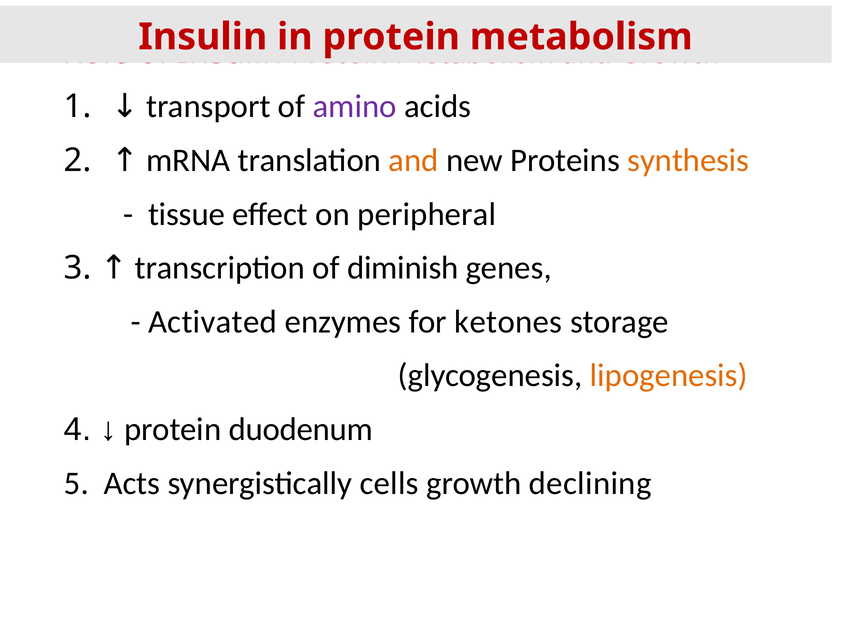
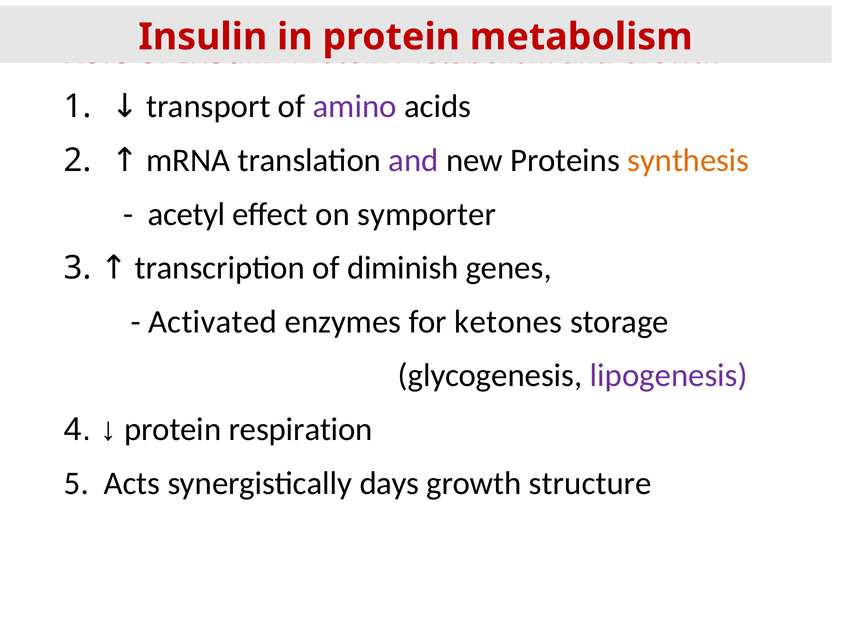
and colour: orange -> purple (414, 160)
tissue: tissue -> acetyl (187, 214)
peripheral: peripheral -> symporter (427, 214)
lipogenesis colour: orange -> purple (669, 375)
duodenum: duodenum -> respiration (301, 429)
cells: cells -> days (389, 483)
declining: declining -> structure (590, 483)
